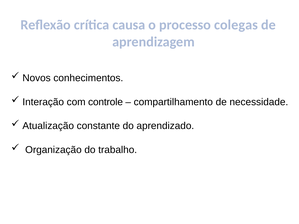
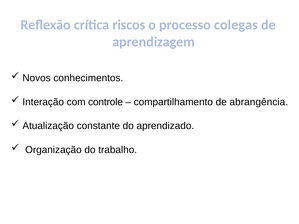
causa: causa -> riscos (129, 25)
necessidade: necessidade -> abrangência (259, 102)
